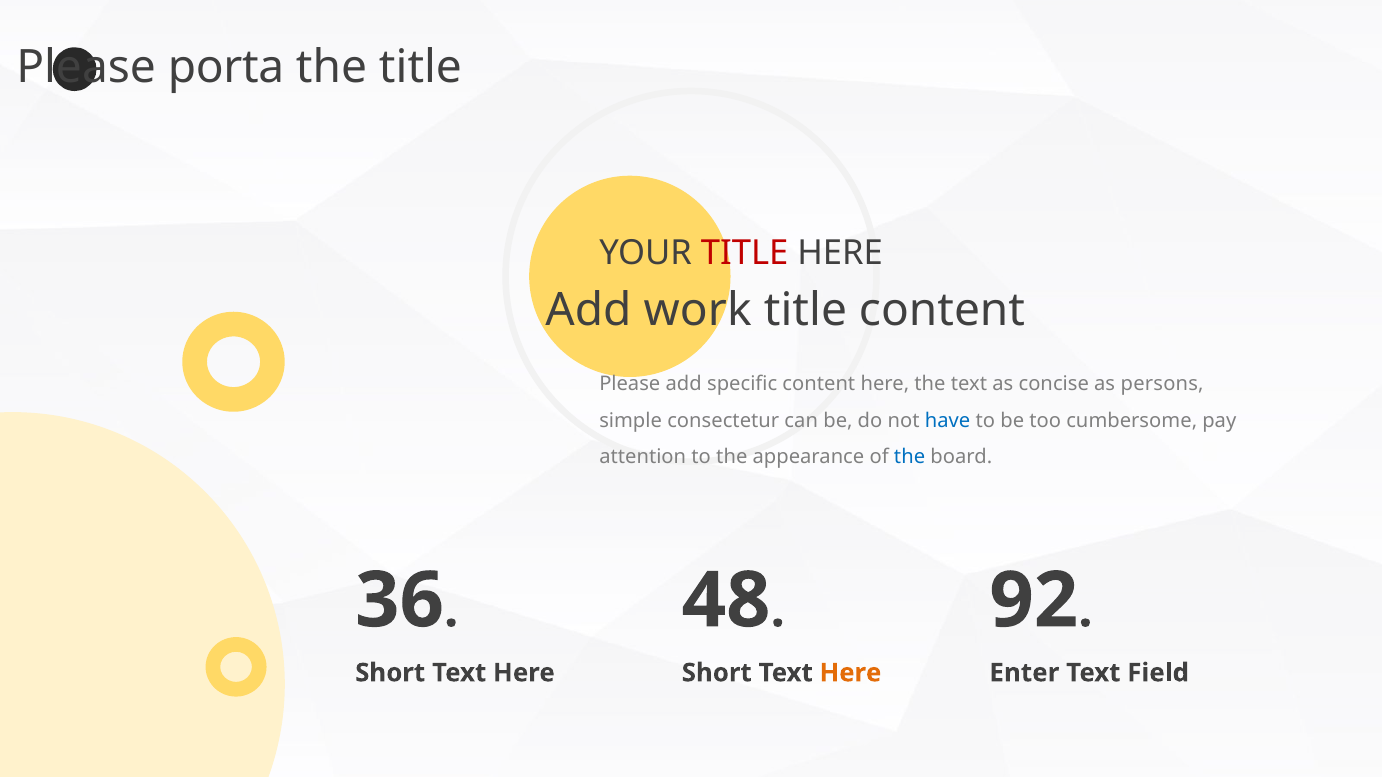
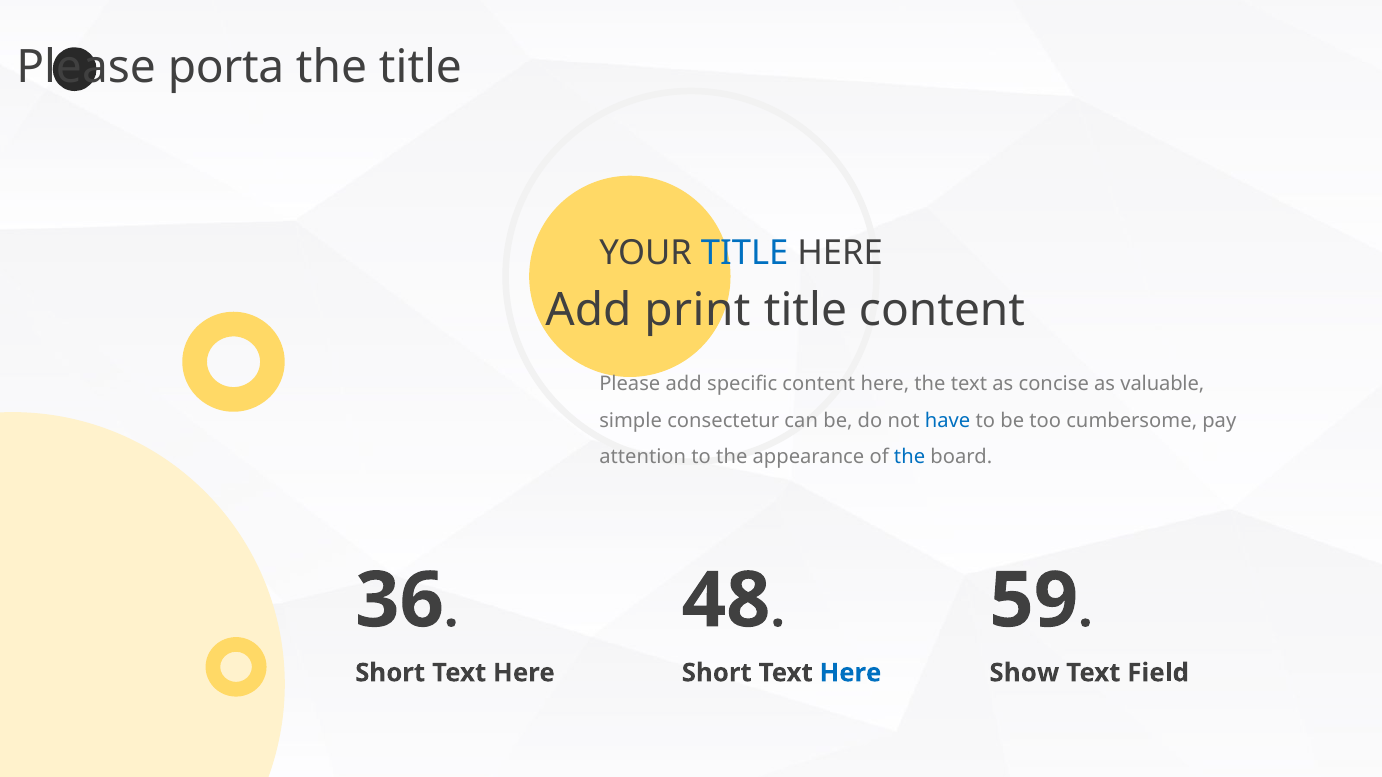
TITLE colour: red -> blue (745, 254)
work: work -> print (698, 310)
persons: persons -> valuable (1162, 384)
92: 92 -> 59 (1034, 601)
Here colour: orange -> blue (850, 673)
Enter: Enter -> Show (1024, 673)
